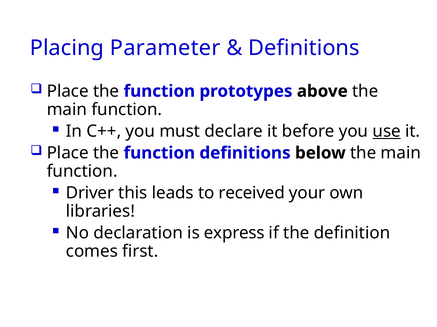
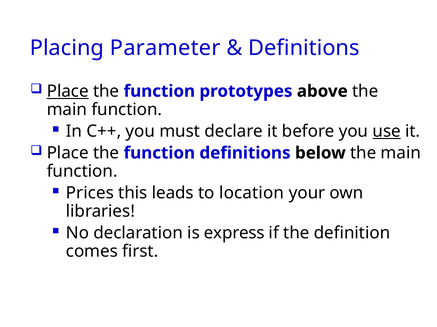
Place underline: none -> present (68, 91)
Driver: Driver -> Prices (90, 193)
received: received -> location (252, 193)
